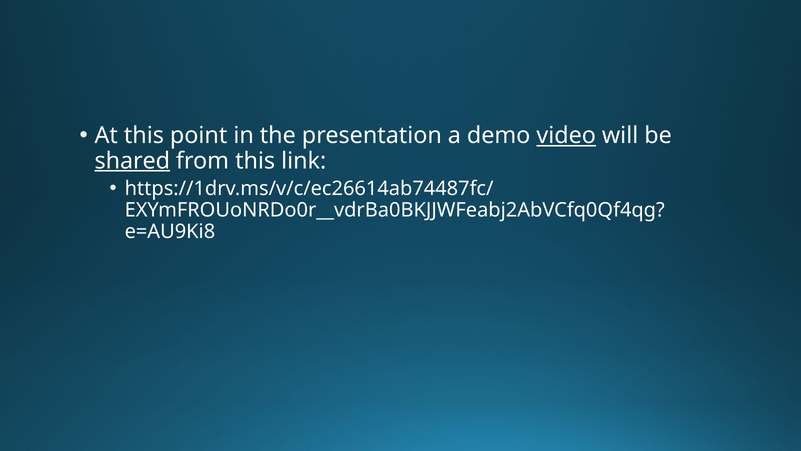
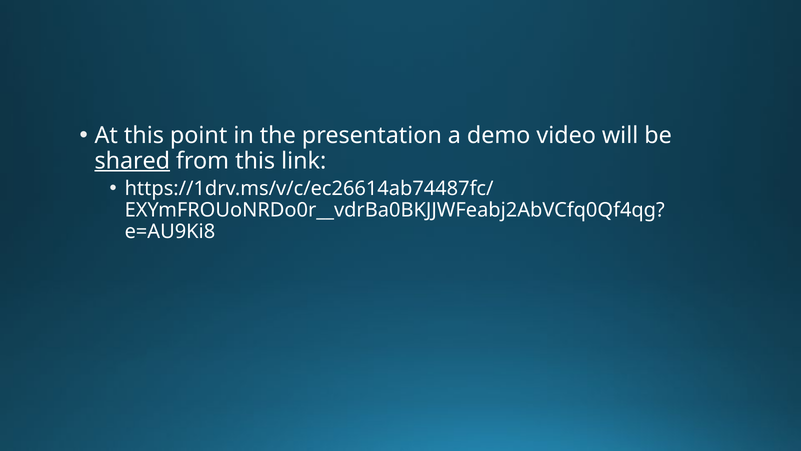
video underline: present -> none (566, 135)
